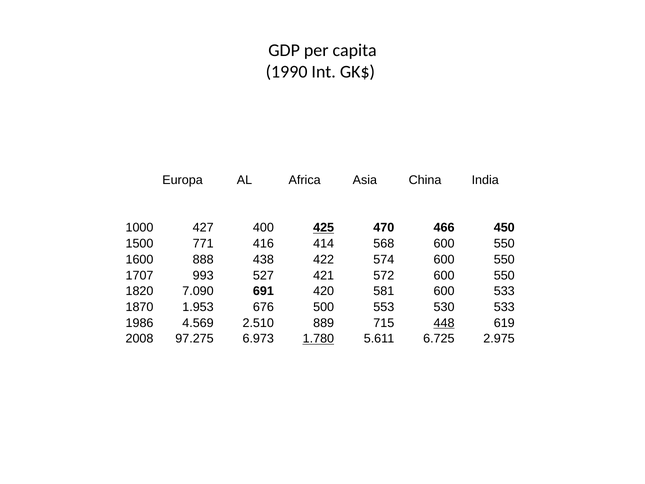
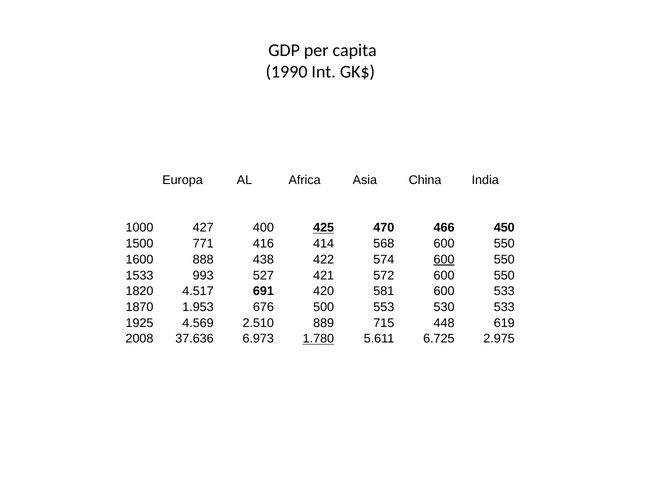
600 underline: none -> present (444, 259)
1707: 1707 -> 1533 (140, 275)
7.090: 7.090 -> 4.517 (198, 291)
1986: 1986 -> 1925 (140, 323)
448 underline: present -> none (444, 323)
97.275: 97.275 -> 37.636 (195, 339)
